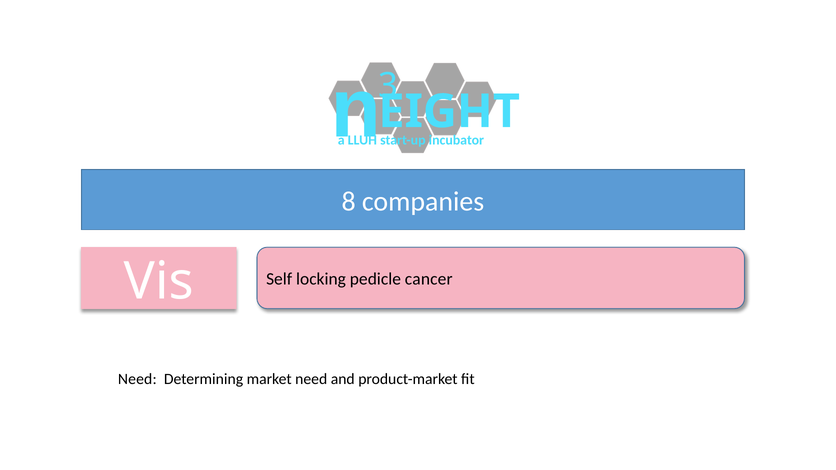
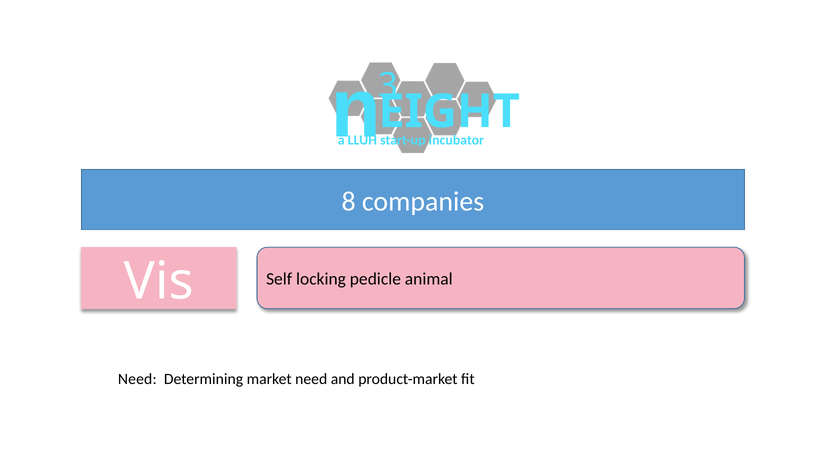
cancer: cancer -> animal (429, 279)
